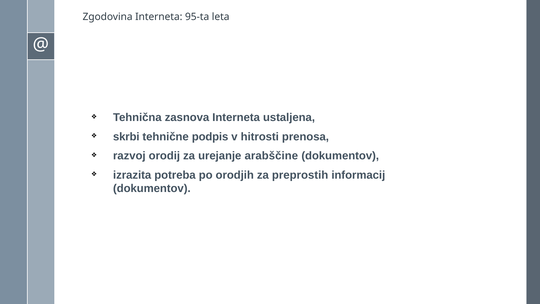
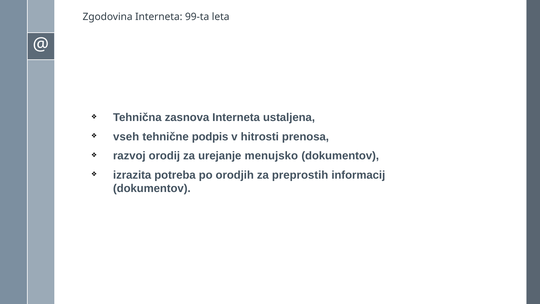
95-ta: 95-ta -> 99-ta (197, 17)
skrbi: skrbi -> vseh (126, 137)
arabščine: arabščine -> menujsko (271, 156)
